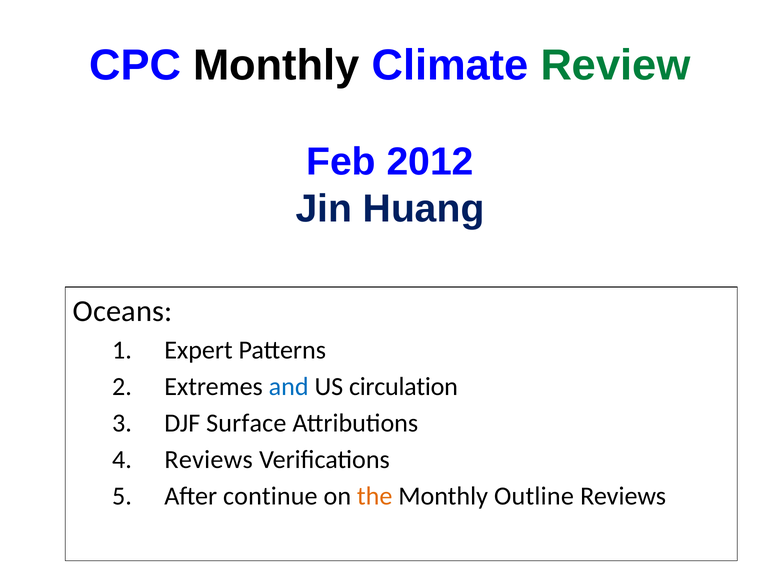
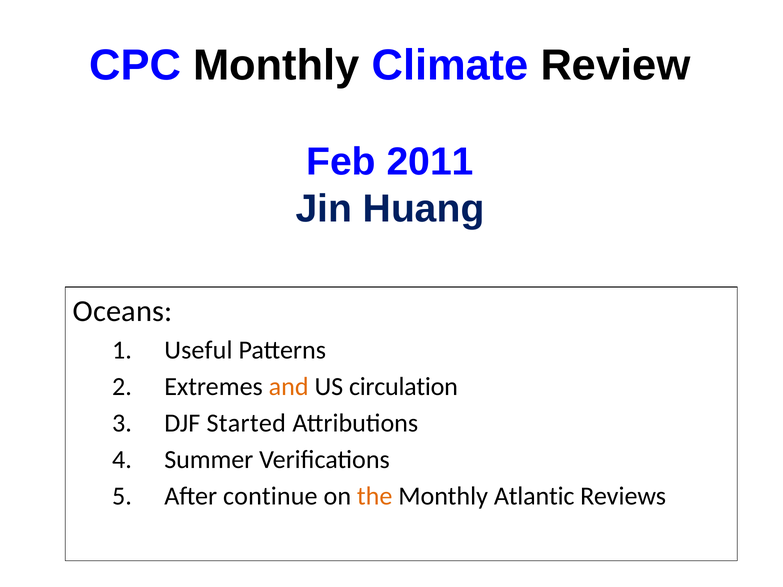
Review colour: green -> black (615, 66)
2012: 2012 -> 2011 (430, 162)
Expert: Expert -> Useful (198, 350)
and colour: blue -> orange (289, 387)
Surface: Surface -> Started (246, 423)
Reviews: Reviews -> Summer (209, 460)
Outline: Outline -> Atlantic (534, 496)
